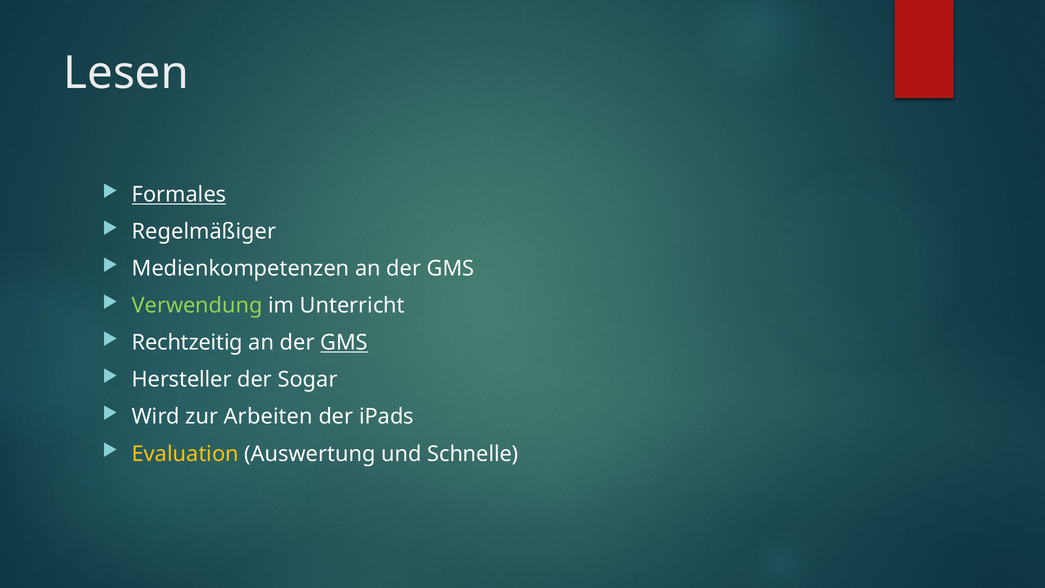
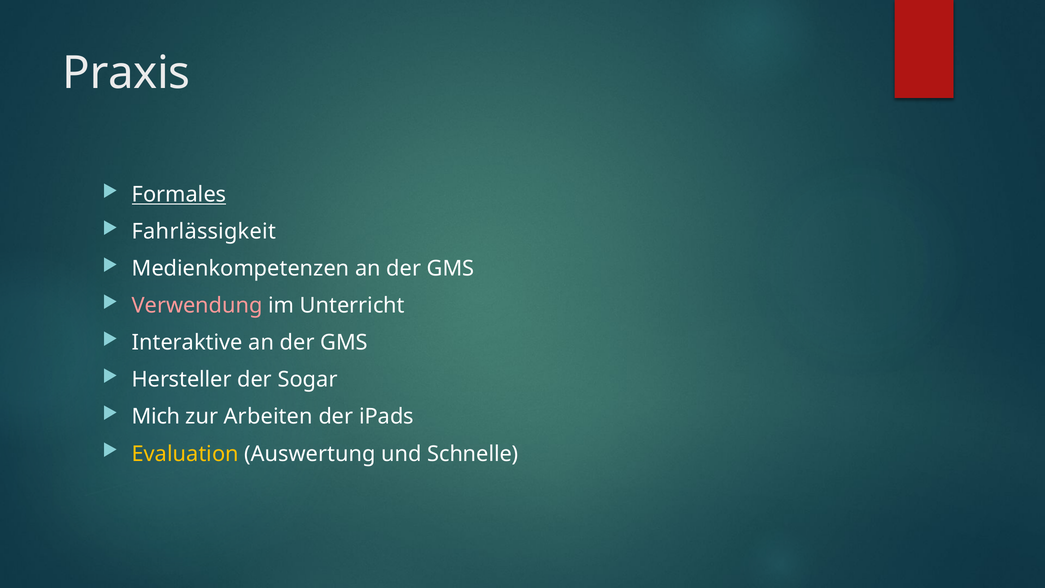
Lesen: Lesen -> Praxis (126, 73)
Regelmäßiger: Regelmäßiger -> Fahrlässigkeit (204, 232)
Verwendung colour: light green -> pink (197, 306)
Rechtzeitig: Rechtzeitig -> Interaktive (187, 343)
GMS underline: present -> none (344, 343)
Wird: Wird -> Mich (156, 417)
